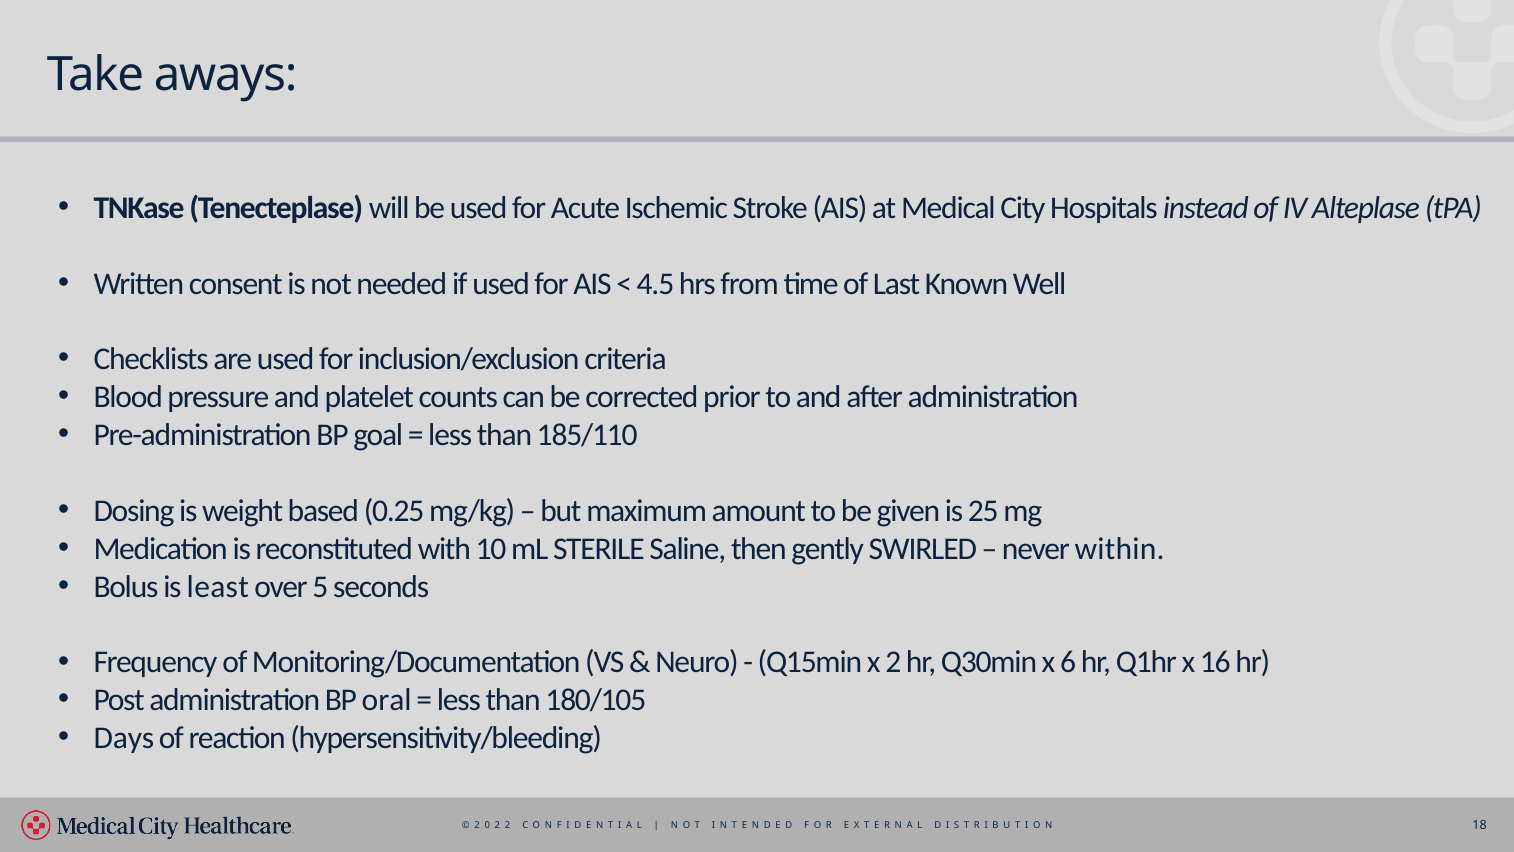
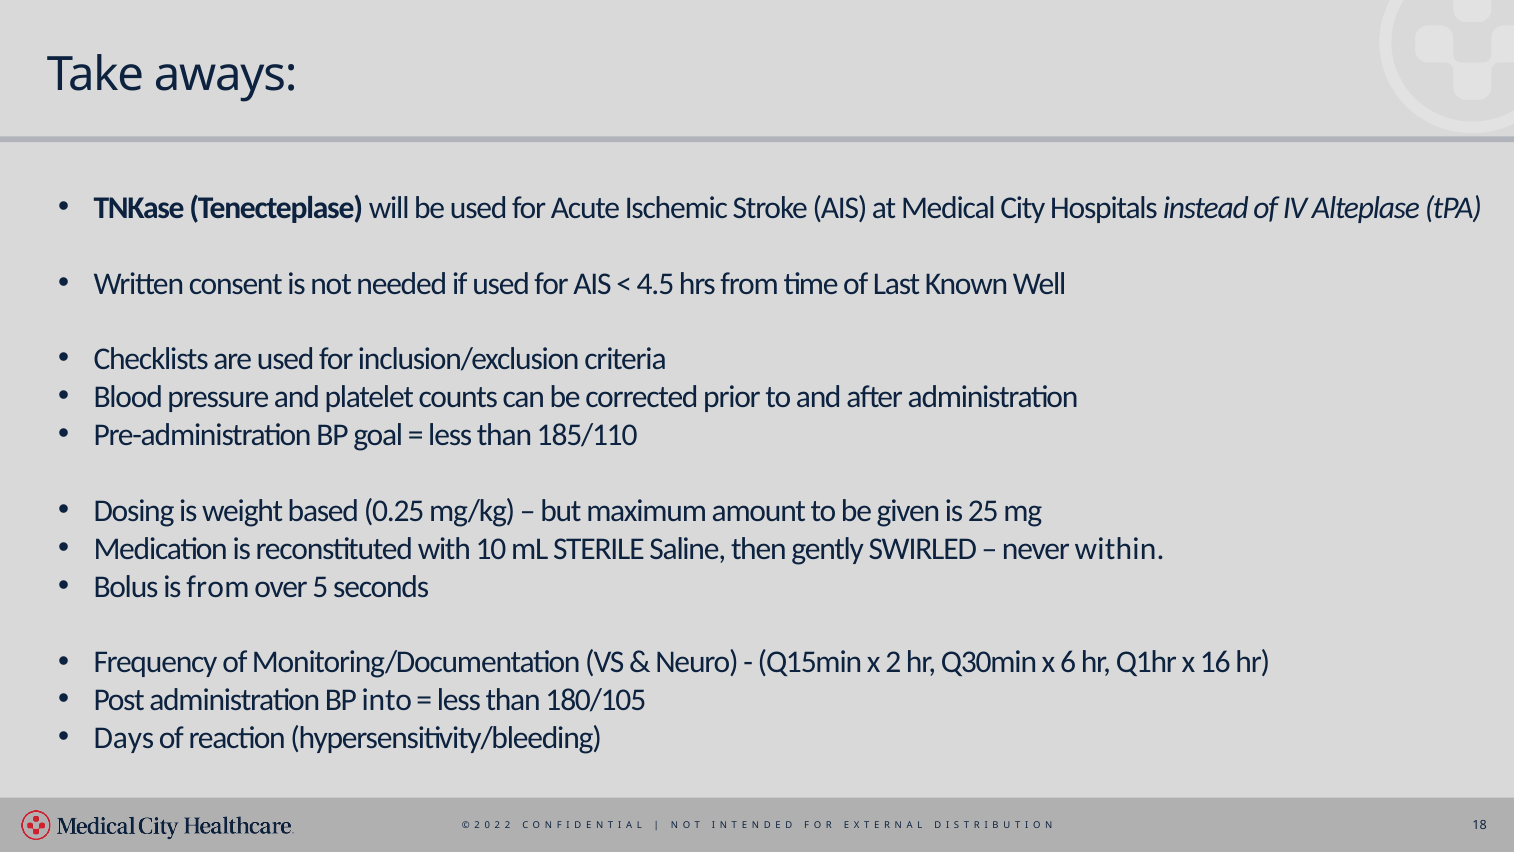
is least: least -> from (218, 586)
oral: oral -> into (387, 700)
